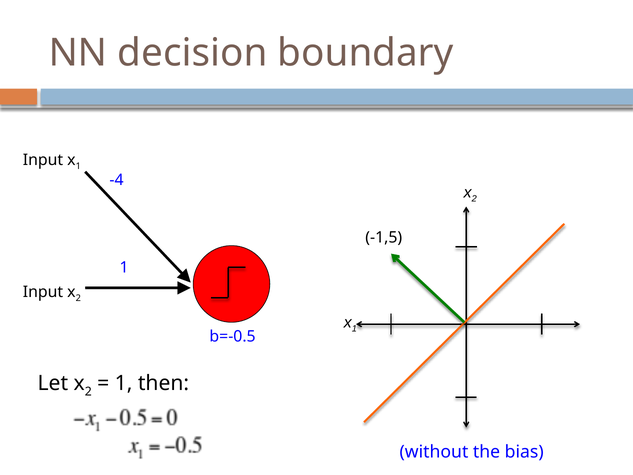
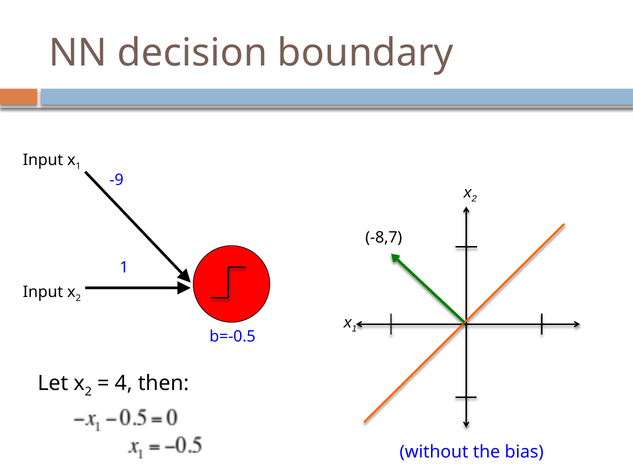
-4: -4 -> -9 (117, 180)
-1,5: -1,5 -> -8,7 (384, 237)
1: 1 -> 4 (124, 383)
